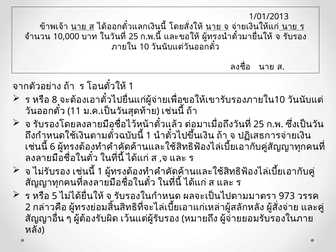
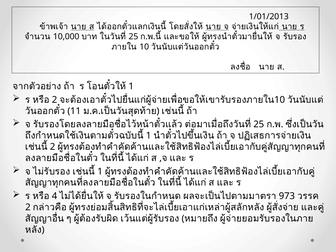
8: 8 -> 2 (55, 100)
6: 6 -> 2 (53, 147)
5: 5 -> 4 (55, 196)
